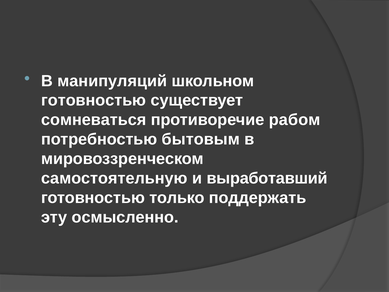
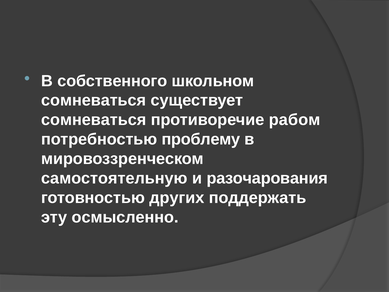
манипуляций: манипуляций -> собственного (112, 81)
готовностью: готовностью -> сомневаться (94, 100)
бытовым: бытовым -> проблему (201, 139)
выработавший: выработавший -> разочарования (267, 178)
только: только -> других (177, 198)
